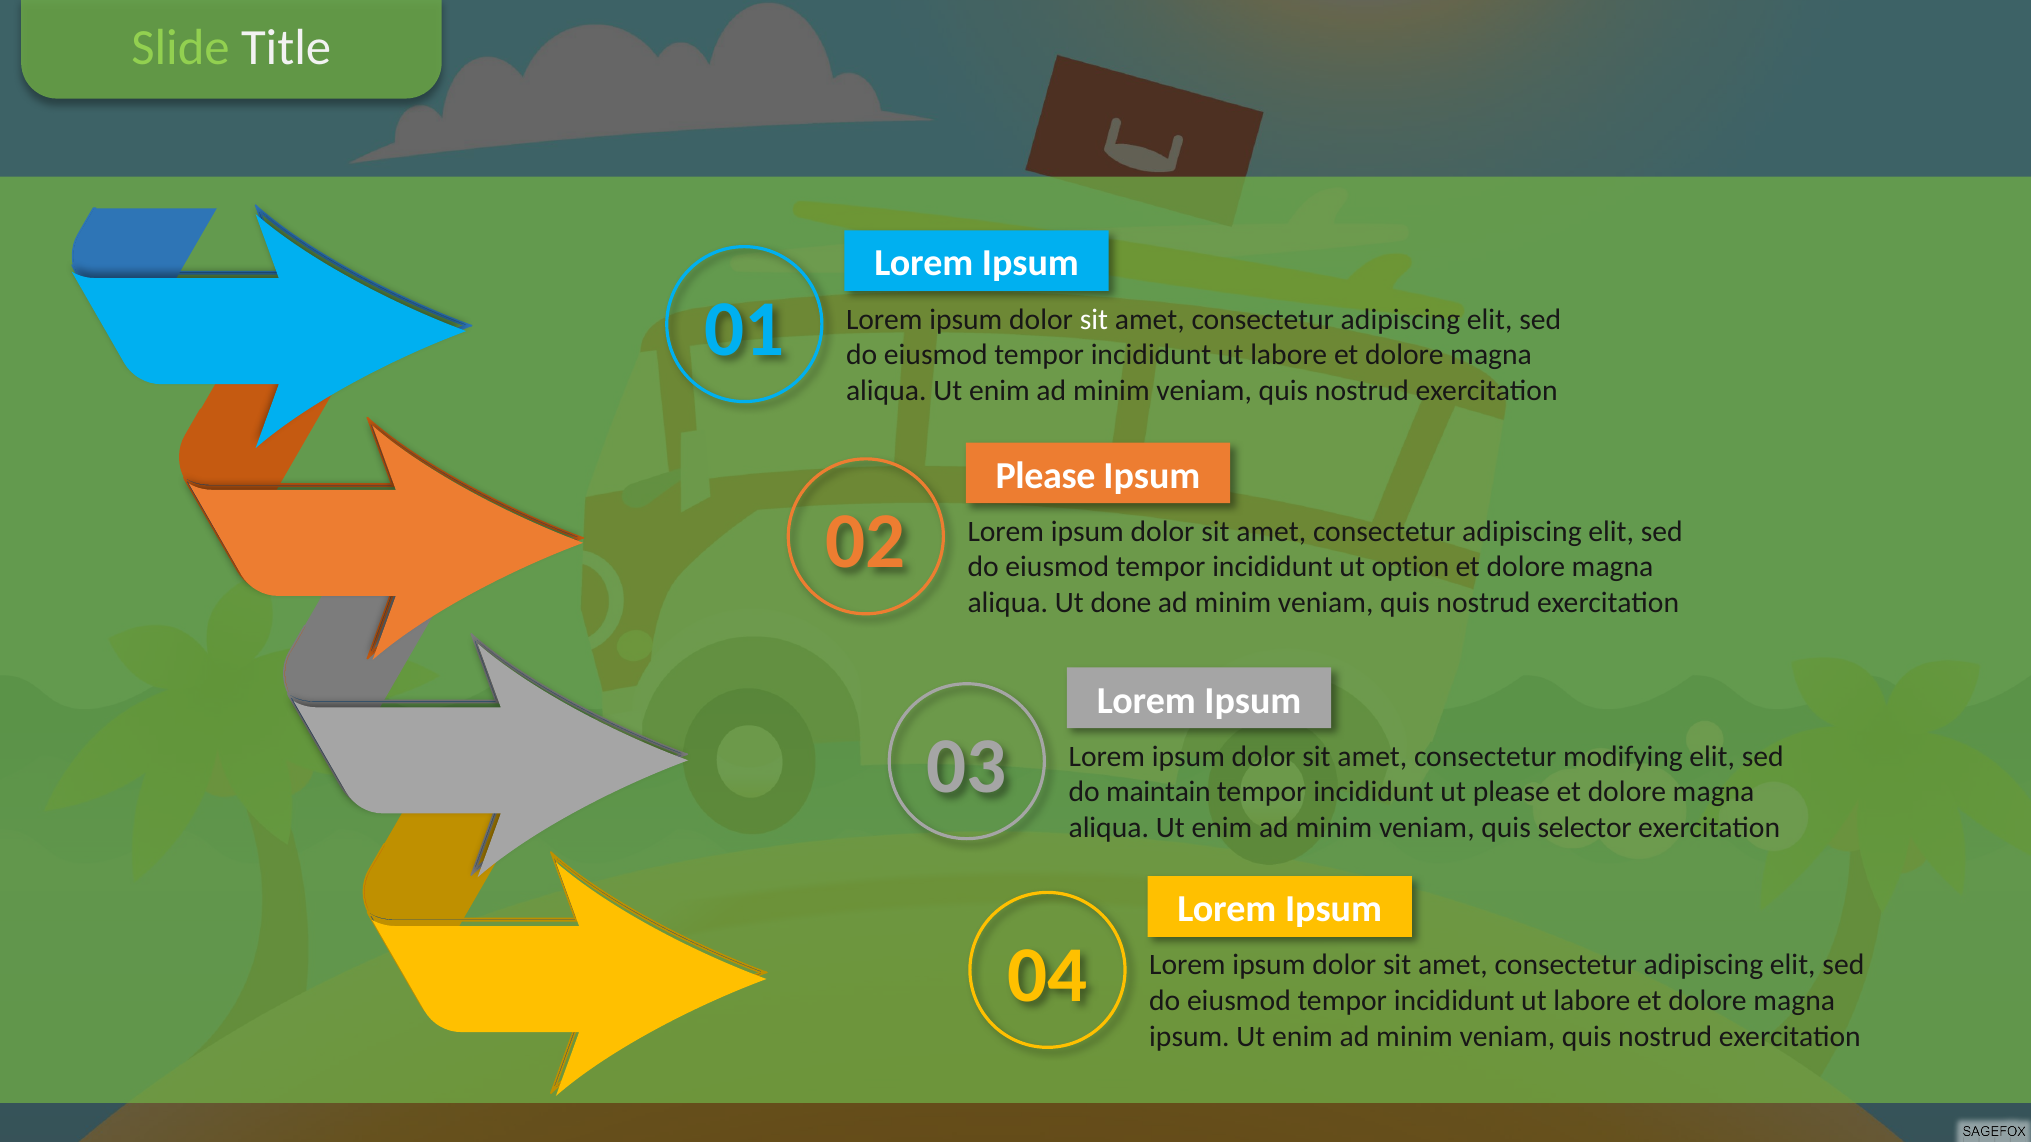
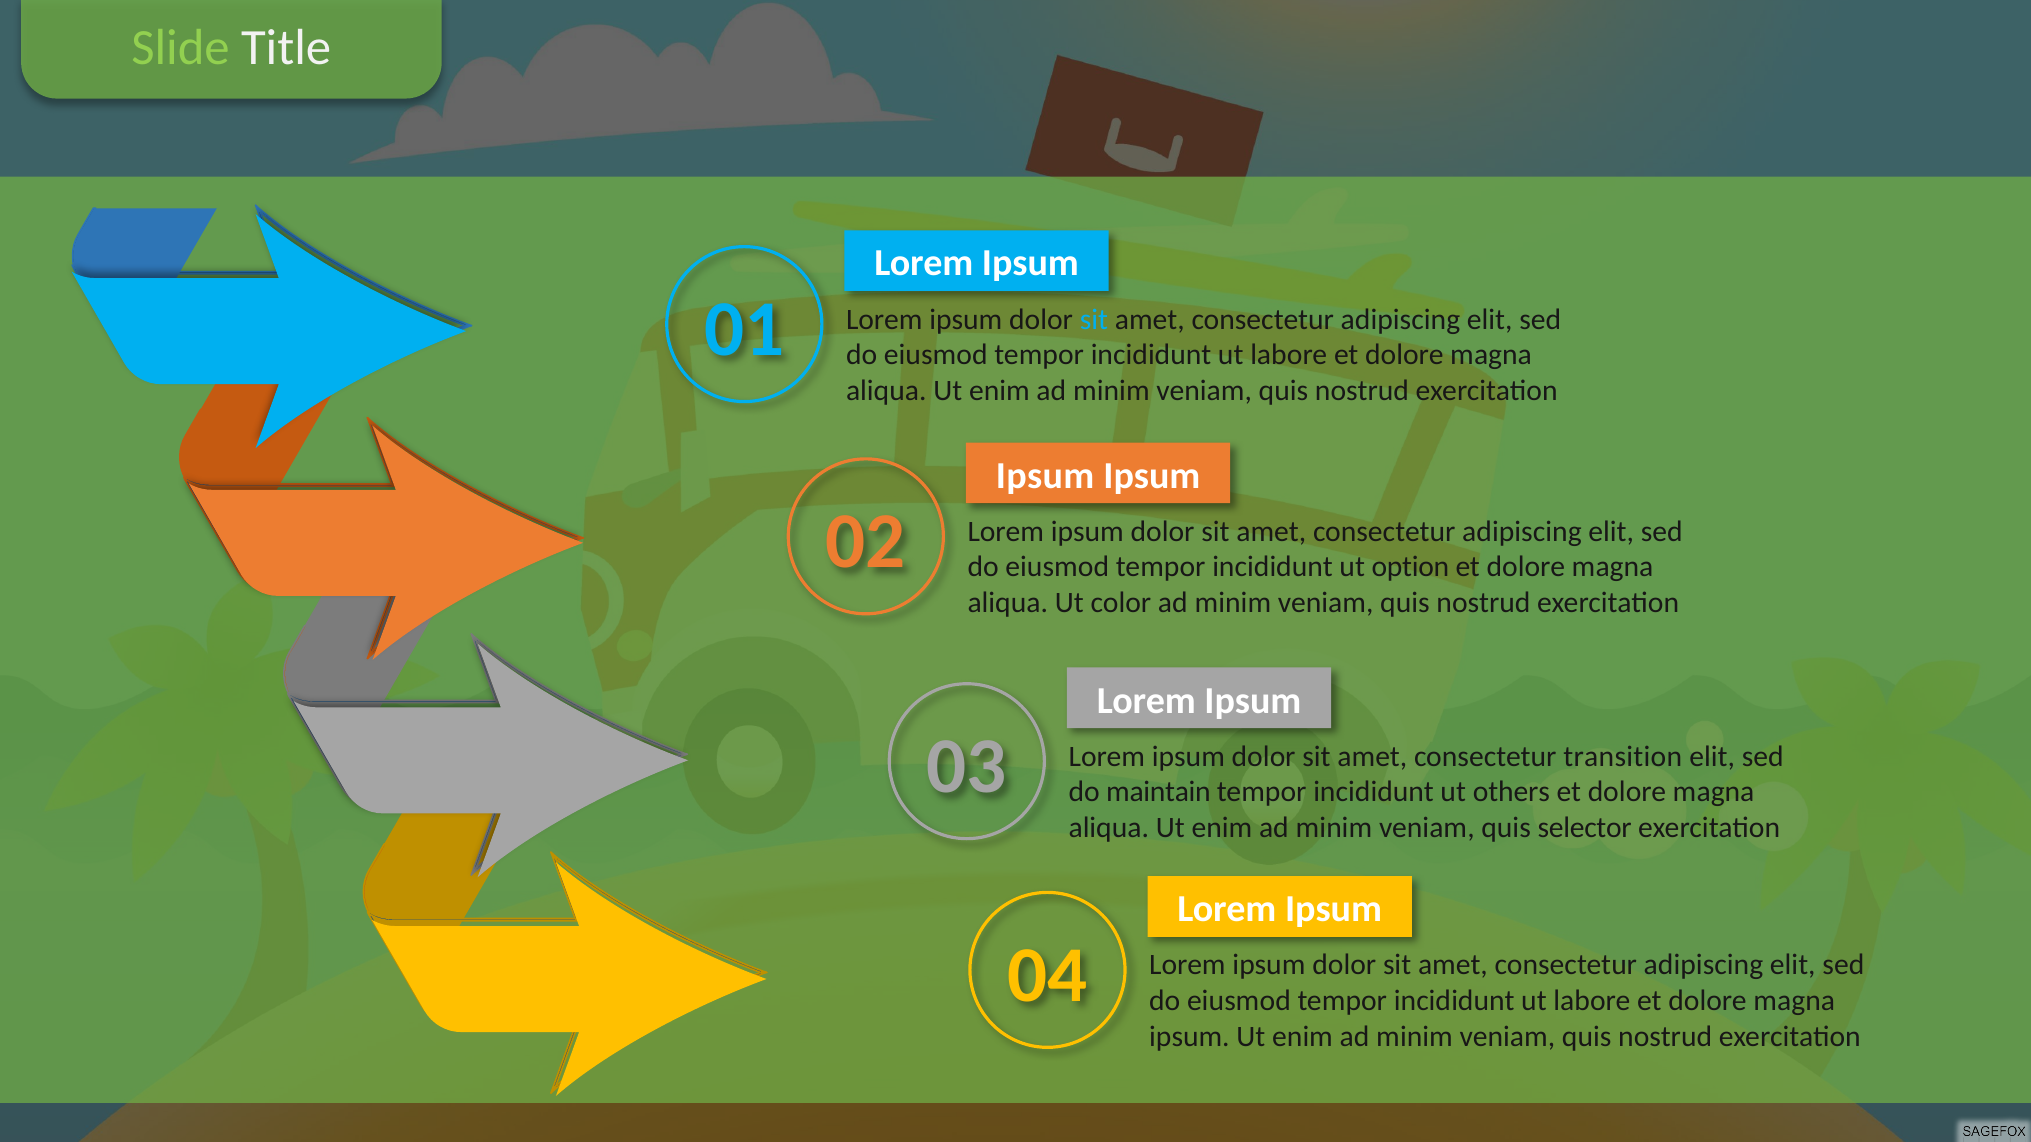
sit colour: white -> light blue (1094, 320)
Please: Please -> Ipsum (1045, 476)
done: done -> color (1121, 603)
modifying: modifying -> transition (1623, 757)
ut please: please -> others (1511, 792)
